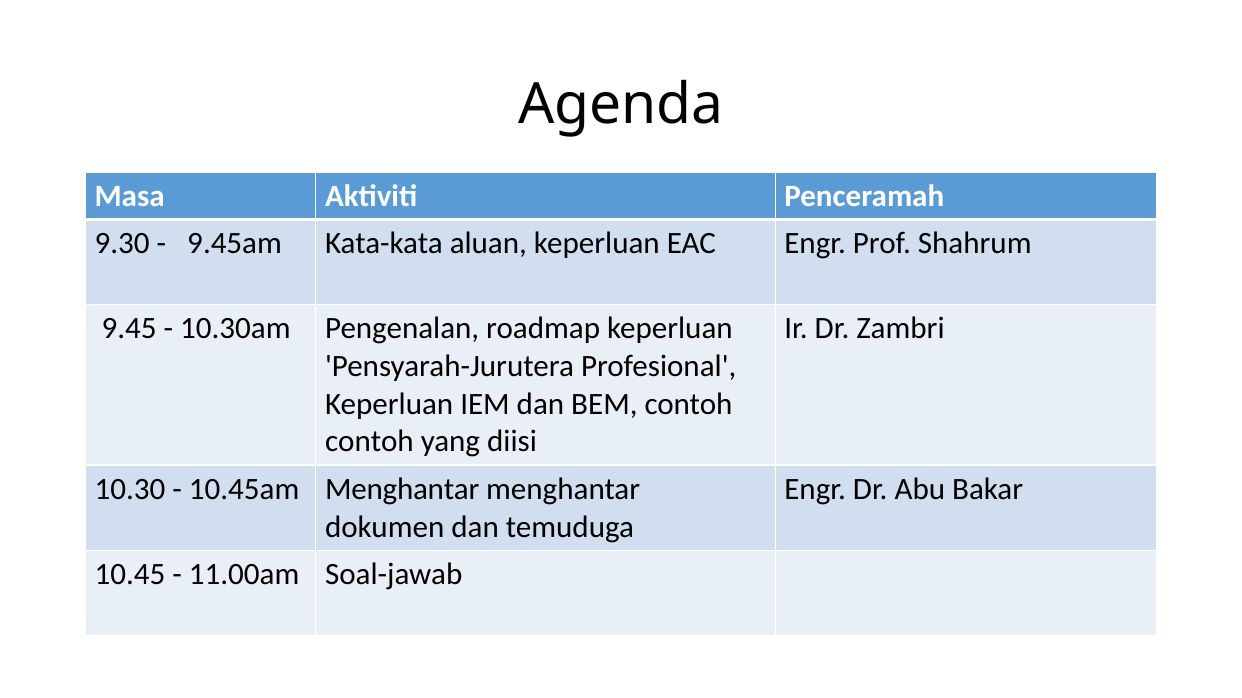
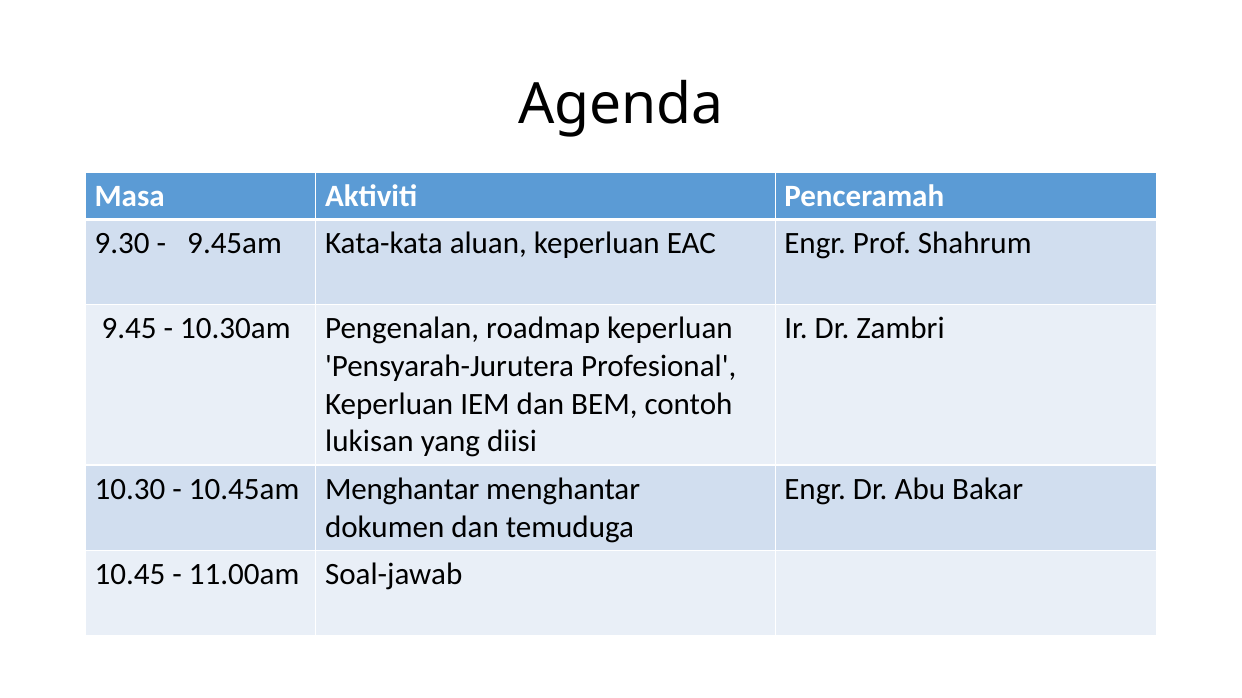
contoh: contoh -> lukisan (369, 442)
